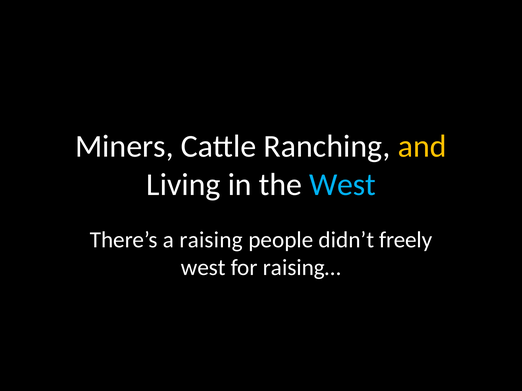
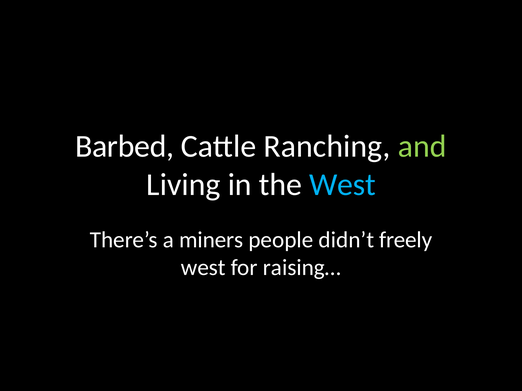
Miners: Miners -> Barbed (125, 147)
and colour: yellow -> light green (422, 147)
raising: raising -> miners (211, 240)
